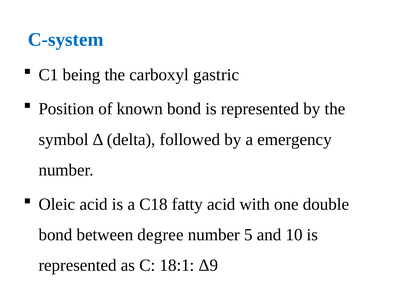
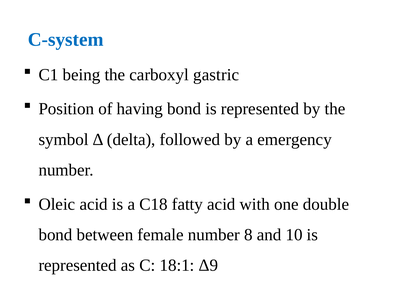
known: known -> having (140, 109)
degree: degree -> female (161, 235)
5: 5 -> 8 (248, 235)
